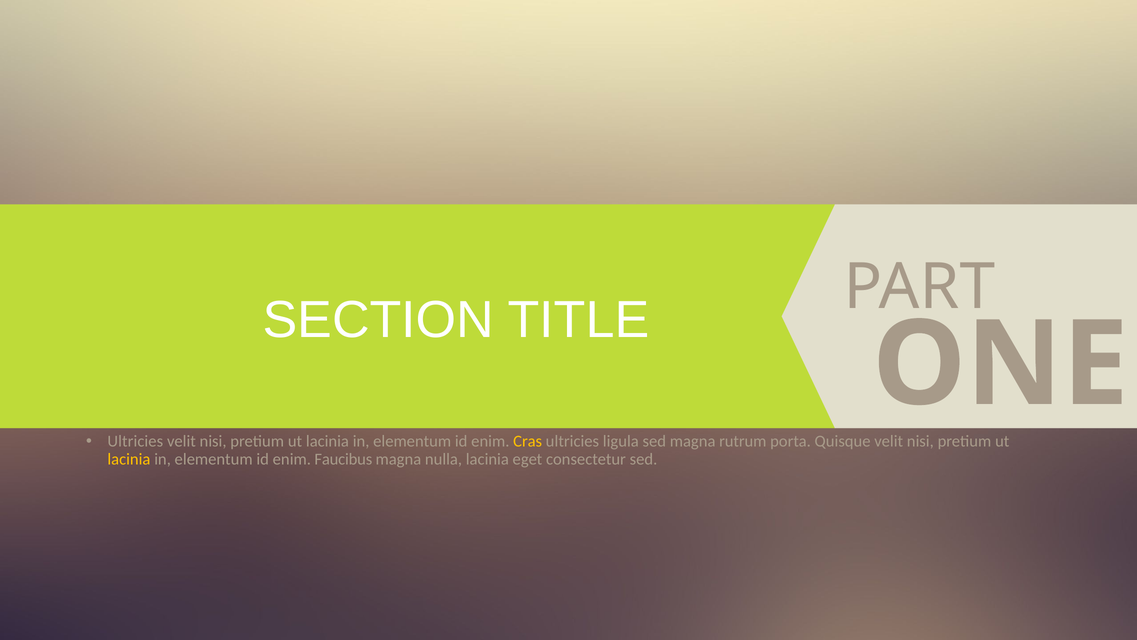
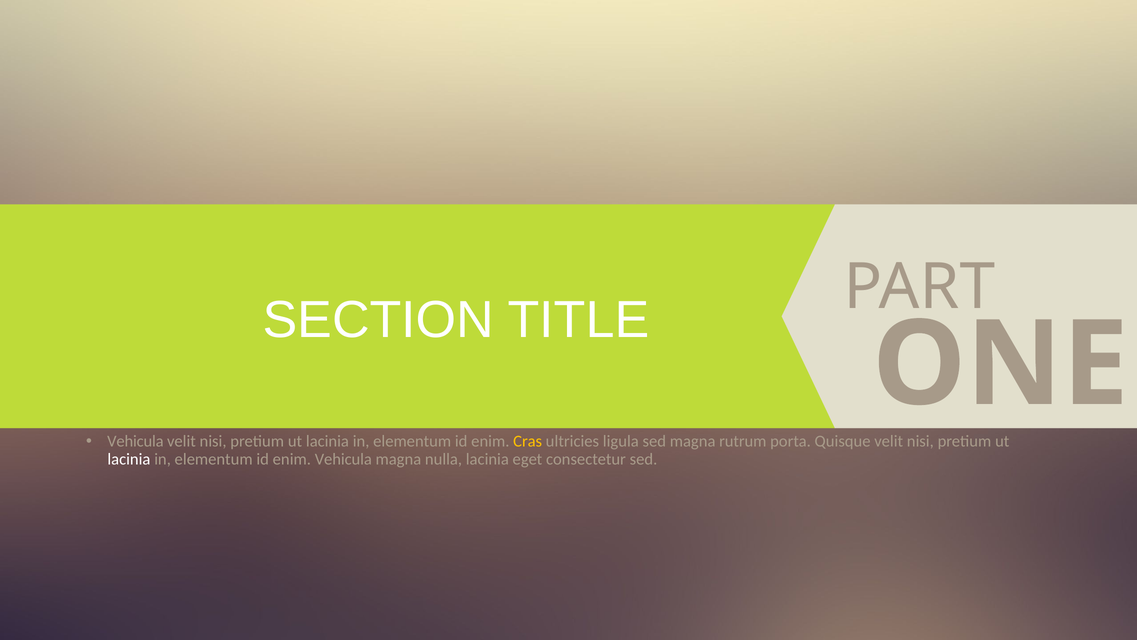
Ultricies: Ultricies -> Vehicula (135, 441)
lacinia colour: yellow -> white (129, 459)
enim Faucibus: Faucibus -> Vehicula (343, 459)
